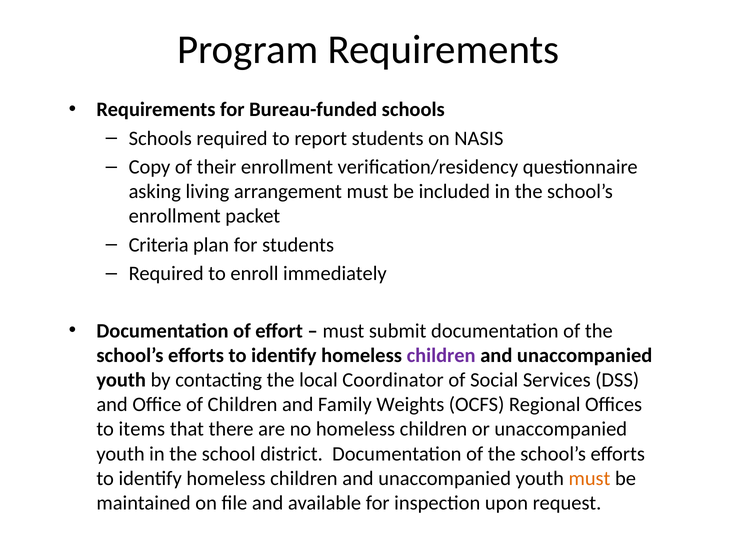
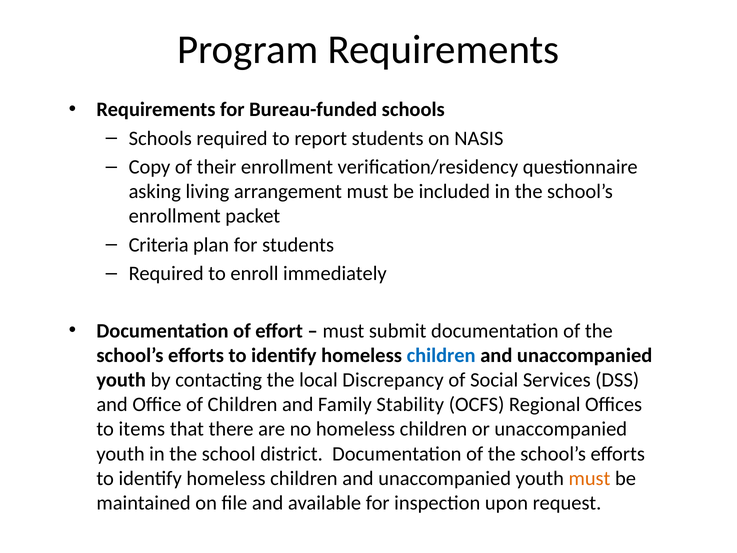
children colour: purple -> blue (441, 355)
Coordinator: Coordinator -> Discrepancy (393, 380)
Weights: Weights -> Stability (410, 404)
